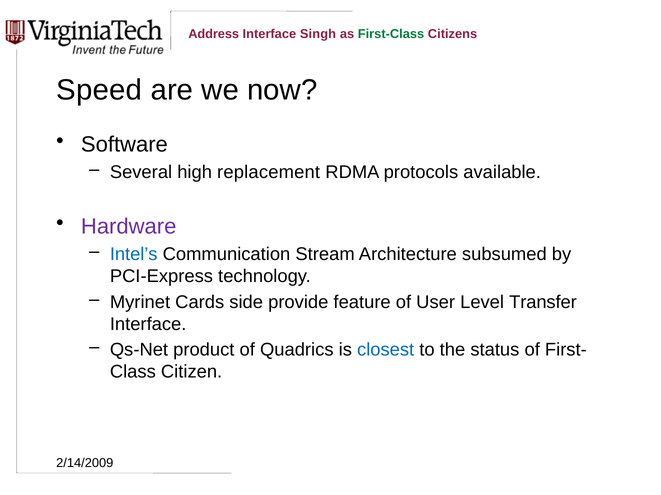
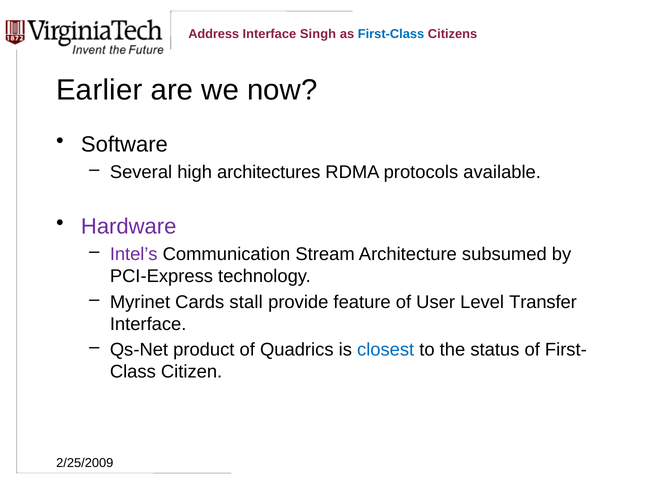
First-Class colour: green -> blue (391, 34)
Speed: Speed -> Earlier (99, 90)
replacement: replacement -> architectures (269, 172)
Intel’s colour: blue -> purple (134, 255)
side: side -> stall (246, 302)
2/14/2009: 2/14/2009 -> 2/25/2009 (85, 464)
